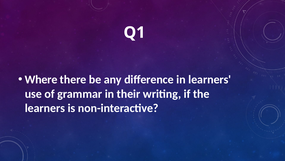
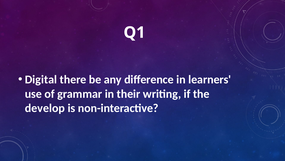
Where: Where -> Digital (41, 79)
learners: learners -> develop (45, 108)
